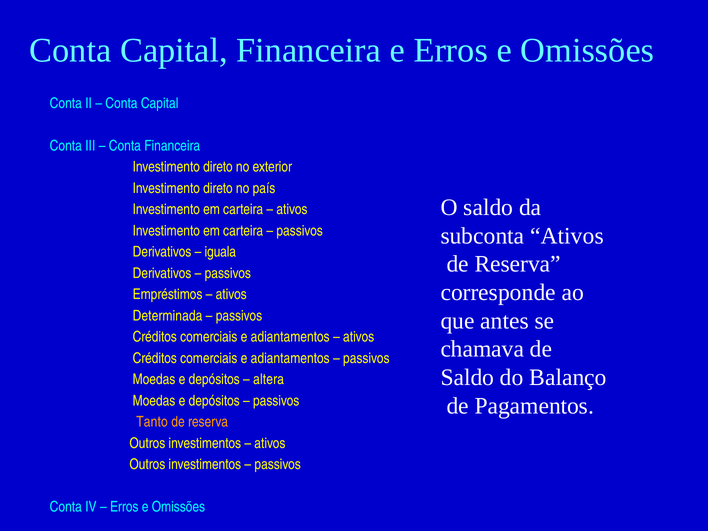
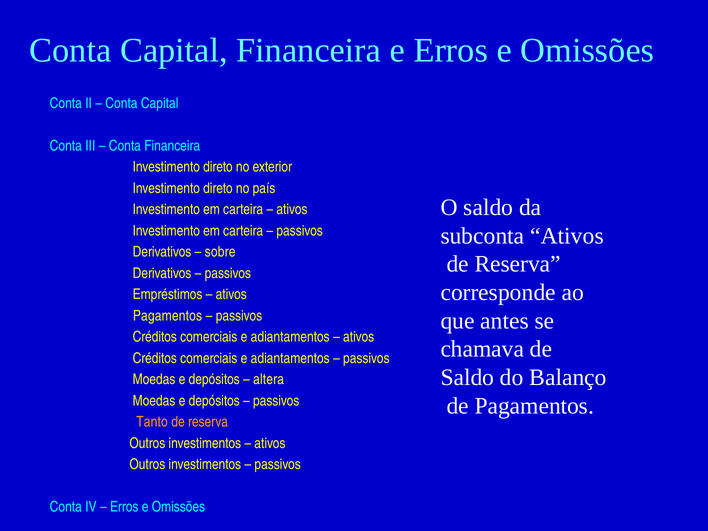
iguala: iguala -> sobre (220, 252)
Determinada: Determinada -> Pagamentos (167, 316)
